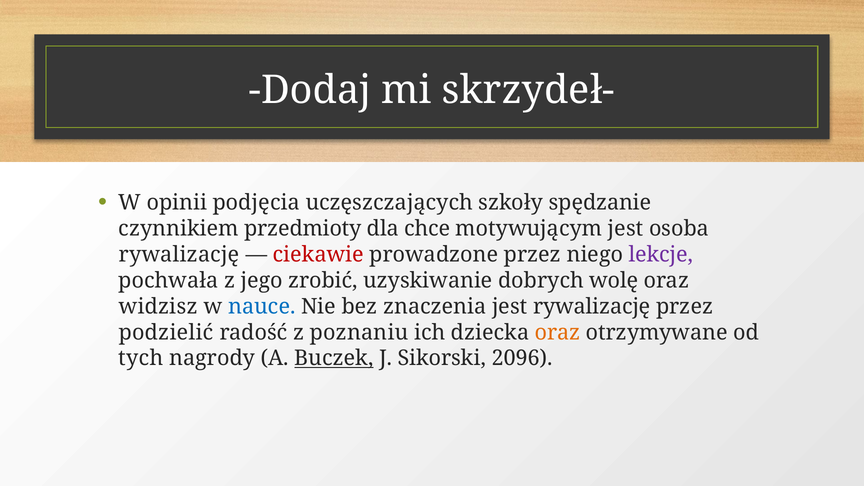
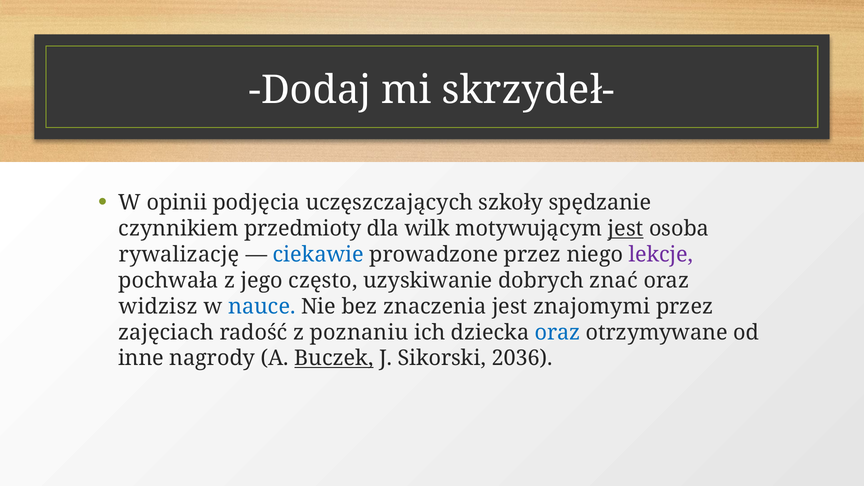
chce: chce -> wilk (427, 229)
jest underline: none -> present (626, 229)
ciekawie colour: red -> blue (318, 255)
zrobić: zrobić -> często (323, 281)
wolę: wolę -> znać (614, 281)
jest rywalizację: rywalizację -> znajomymi (592, 306)
podzielić: podzielić -> zajęciach (166, 332)
oraz colour: orange -> blue (557, 332)
tych: tych -> inne (141, 358)
2096: 2096 -> 2036 (522, 358)
